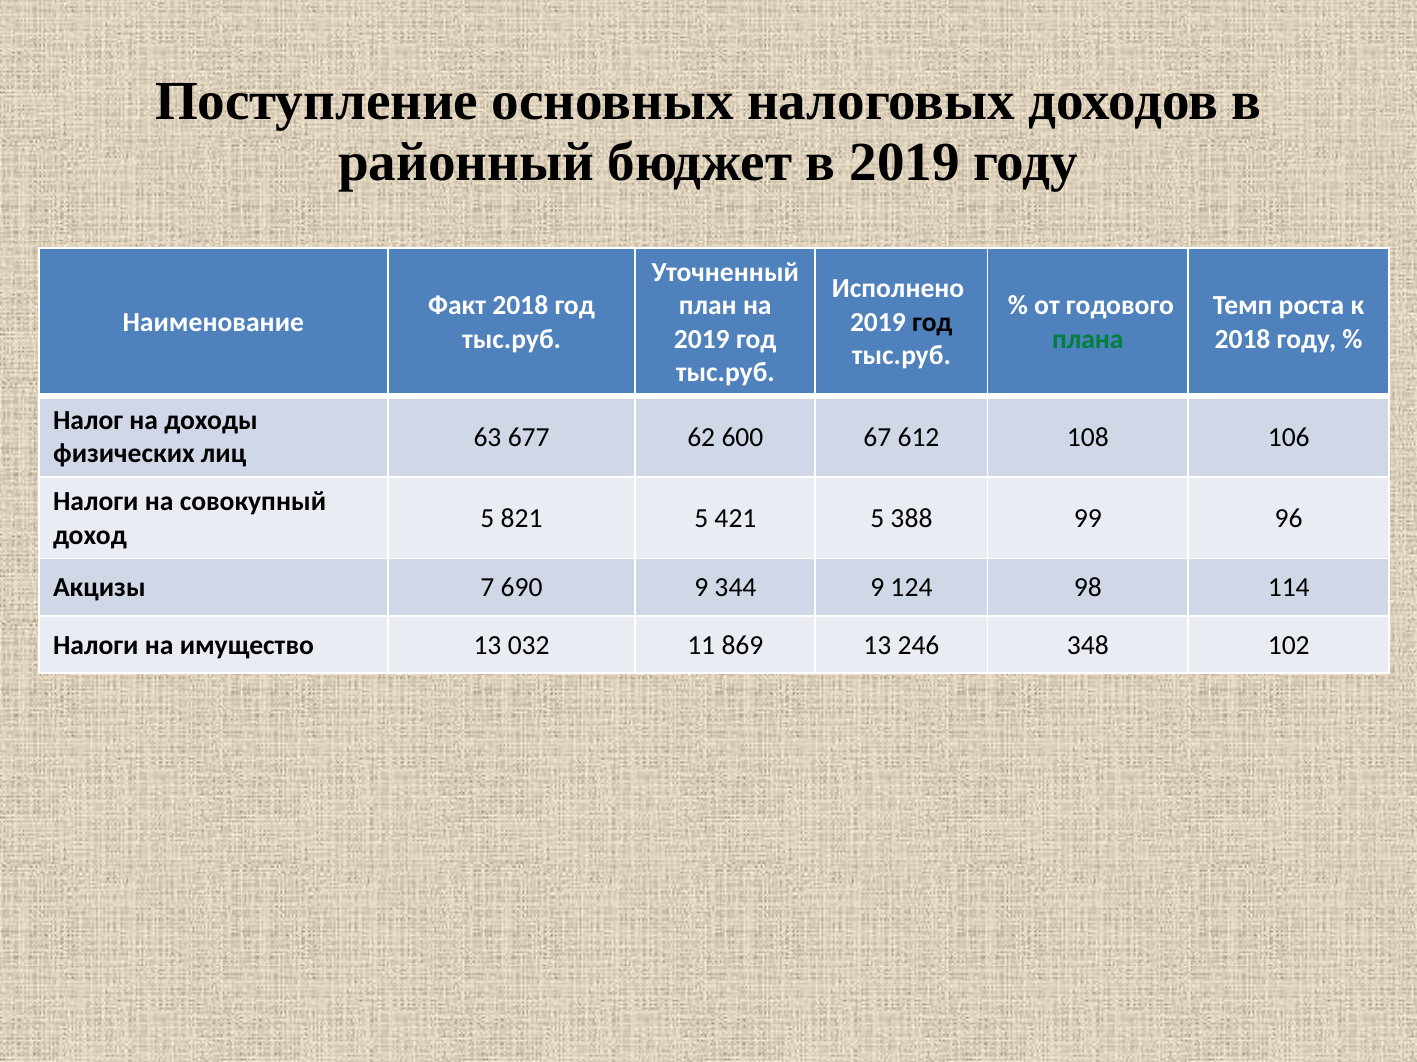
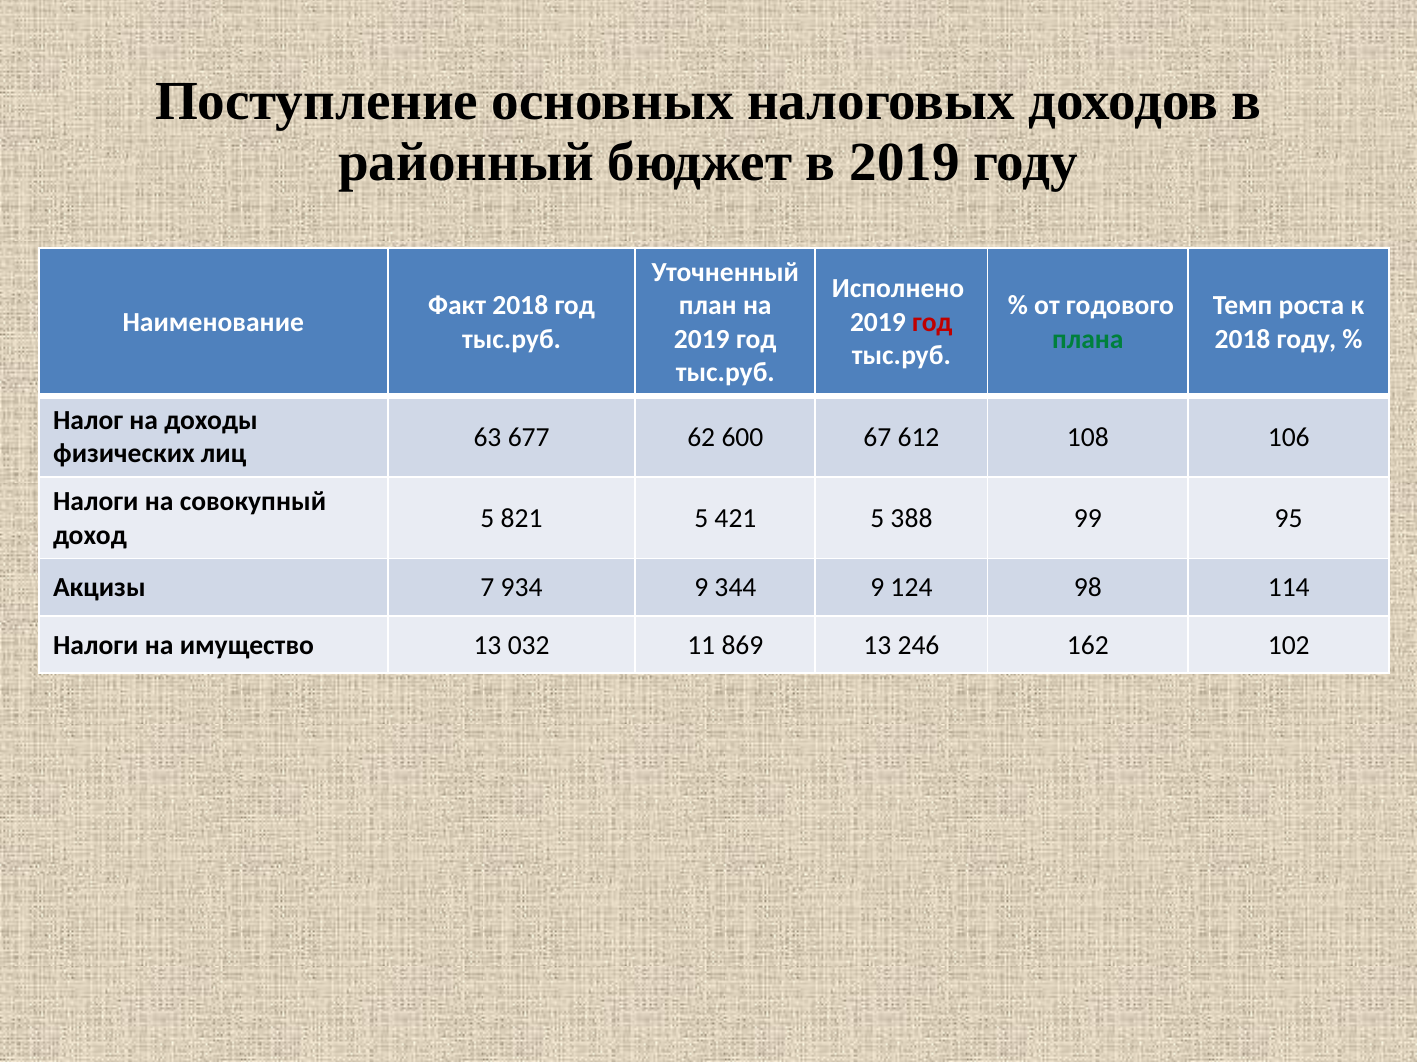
год colour: black -> red (932, 323)
96: 96 -> 95 (1289, 519)
690: 690 -> 934 (522, 588)
348: 348 -> 162 (1088, 645)
